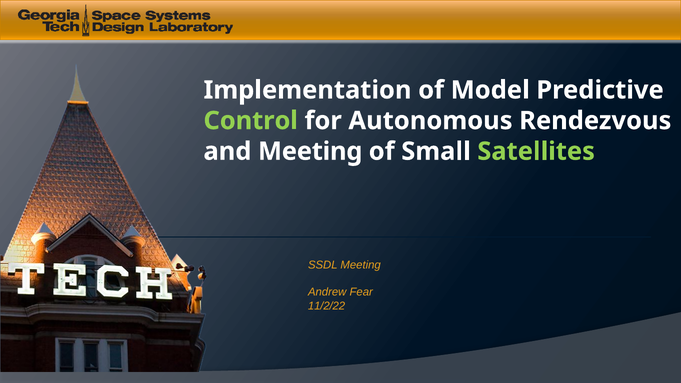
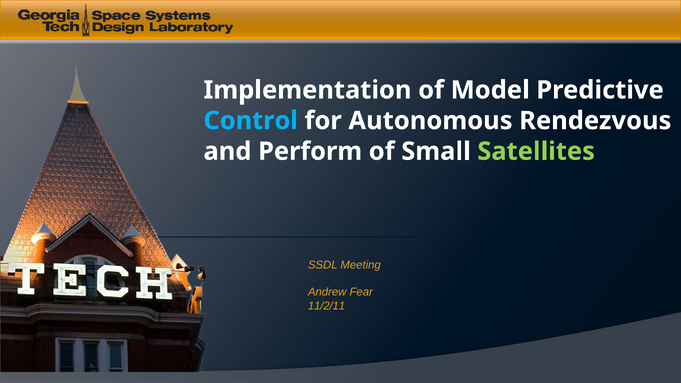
Control colour: light green -> light blue (251, 121)
and Meeting: Meeting -> Perform (310, 151)
11/2/22: 11/2/22 -> 11/2/11 (327, 306)
